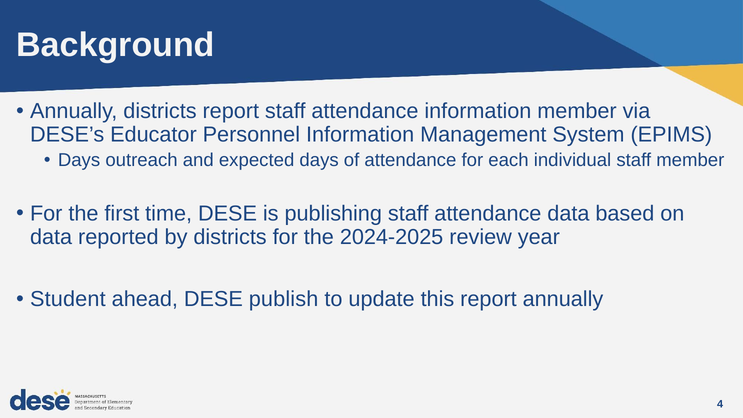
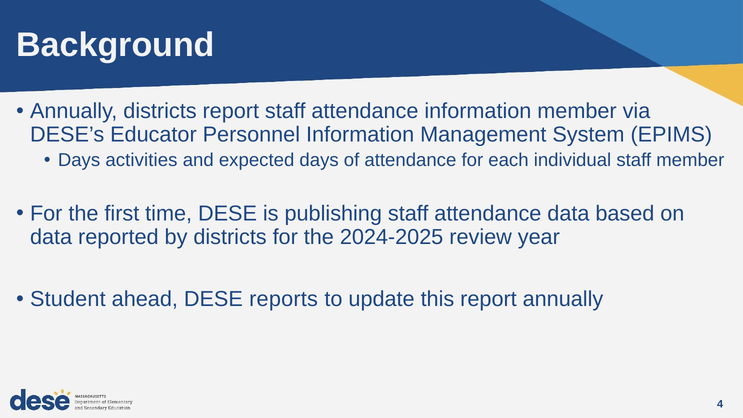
outreach: outreach -> activities (141, 160)
publish: publish -> reports (284, 299)
